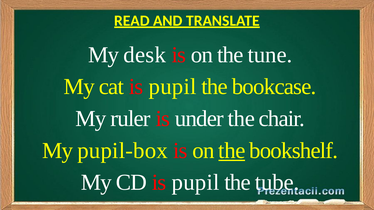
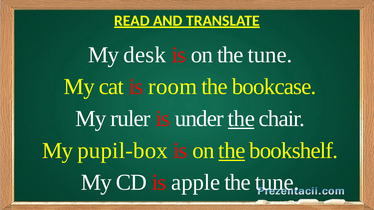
cat is pupil: pupil -> room (173, 87)
the underline: none -> present (241, 119)
CD is pupil: pupil -> apple (196, 183)
tube: tube -> tune (277, 183)
